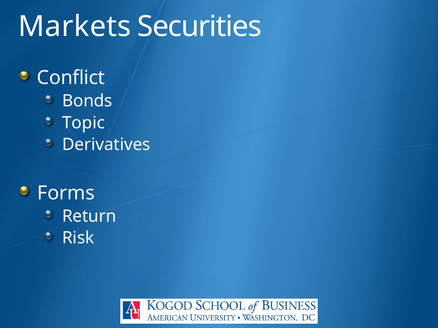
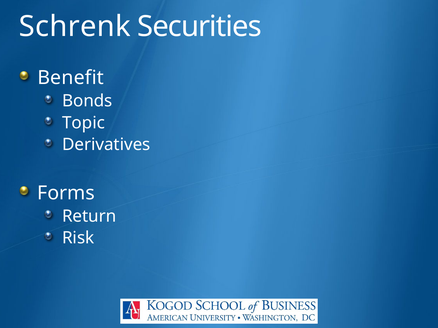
Markets: Markets -> Schrenk (75, 27)
Conflict: Conflict -> Benefit (71, 78)
